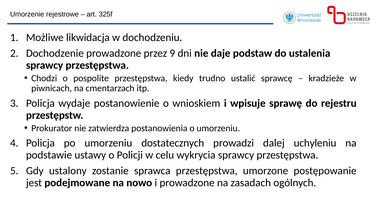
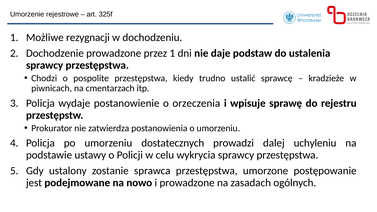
likwidacja: likwidacja -> rezygnacji (88, 38)
przez 9: 9 -> 1 (172, 53)
wnioskiem: wnioskiem -> orzeczenia (196, 103)
